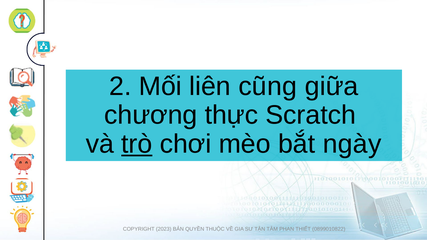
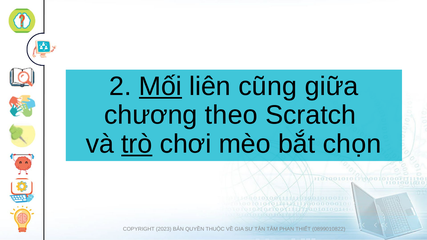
Mối underline: none -> present (160, 86)
thực: thực -> theo (231, 115)
ngày: ngày -> chọn (352, 144)
